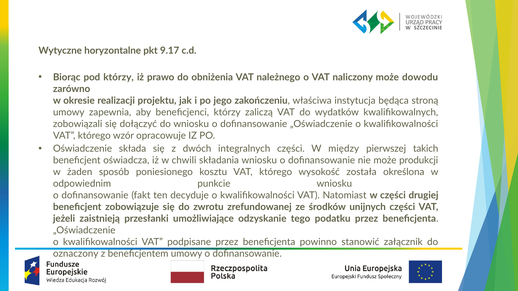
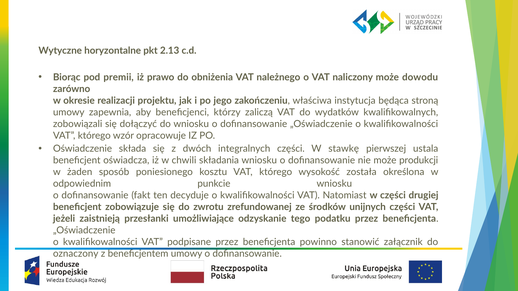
9.17: 9.17 -> 2.13 (170, 51)
pod którzy: którzy -> premii (119, 77)
między: między -> stawkę (344, 149)
takich: takich -> ustala (426, 149)
